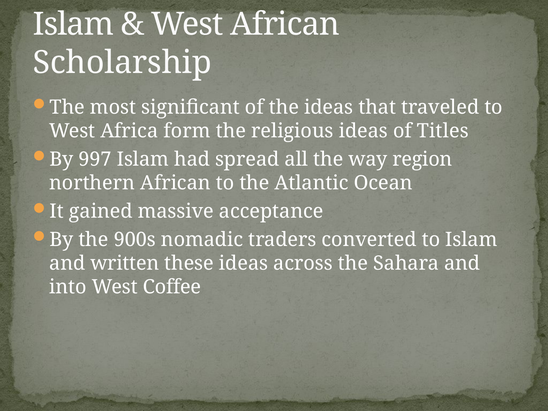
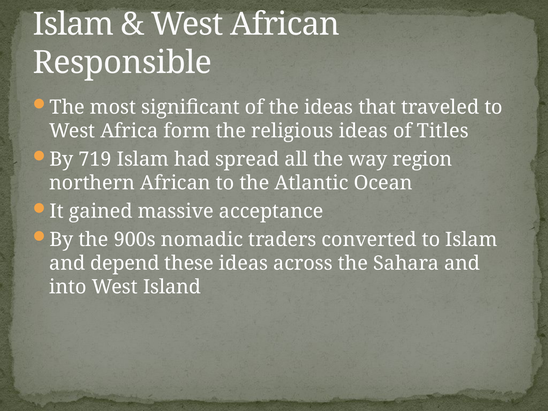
Scholarship: Scholarship -> Responsible (122, 63)
997: 997 -> 719 (95, 159)
written: written -> depend (125, 263)
Coffee: Coffee -> Island (172, 287)
